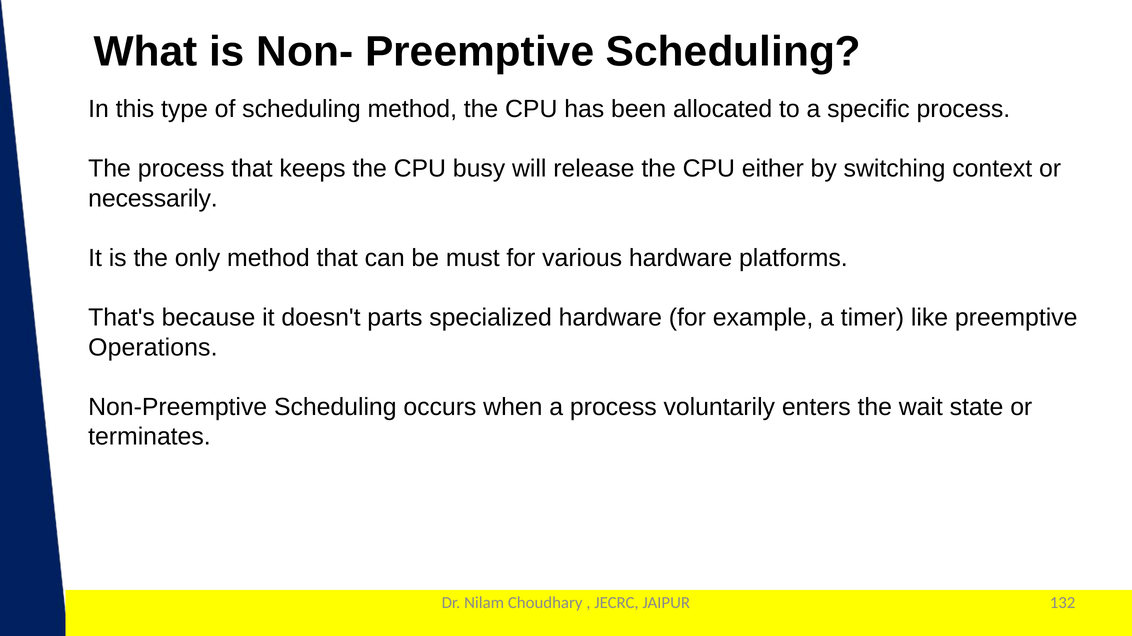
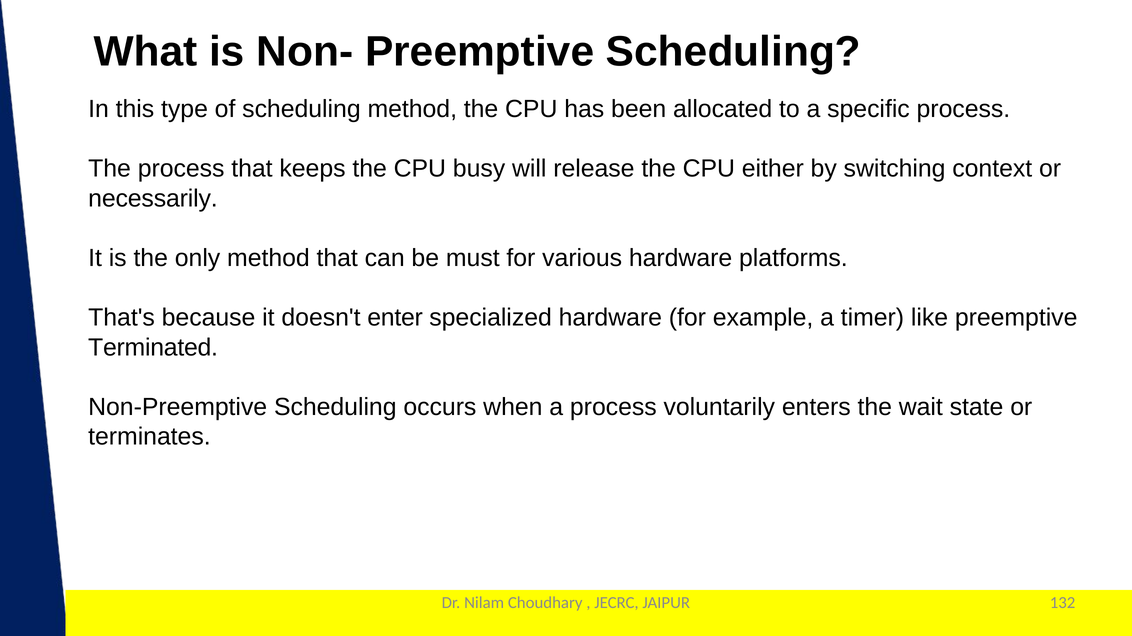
parts: parts -> enter (395, 318)
Operations: Operations -> Terminated (153, 348)
